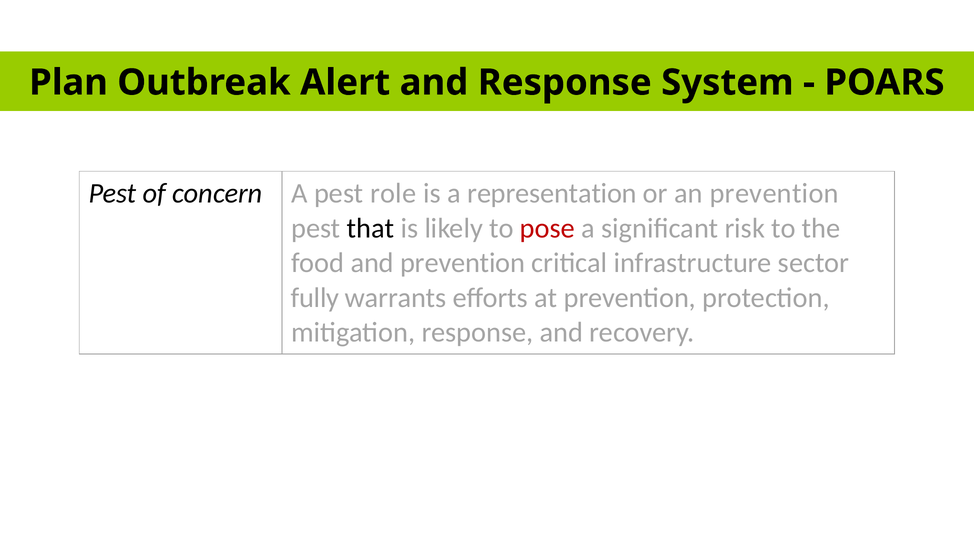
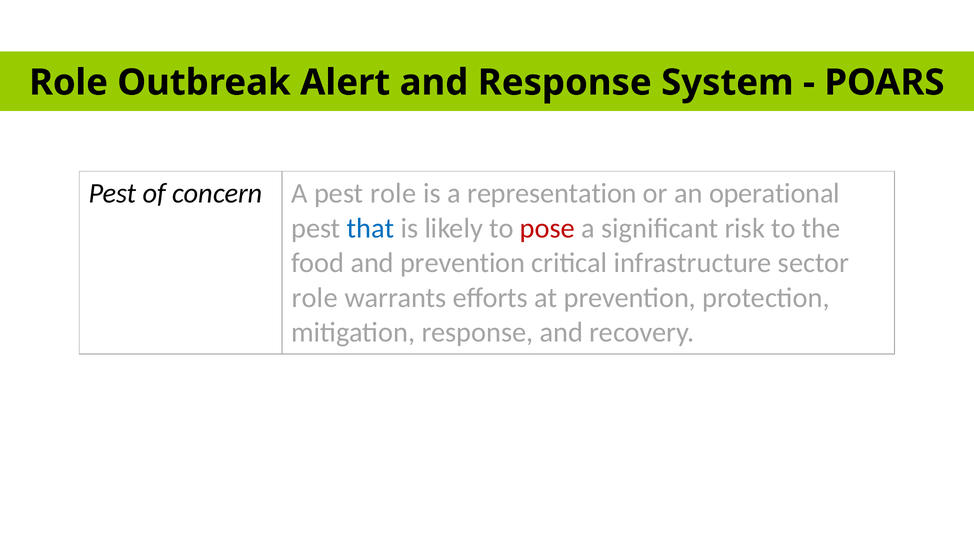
Plan: Plan -> Role (69, 83)
an prevention: prevention -> operational (775, 193)
that colour: black -> blue (371, 228)
fully: fully -> role (315, 298)
